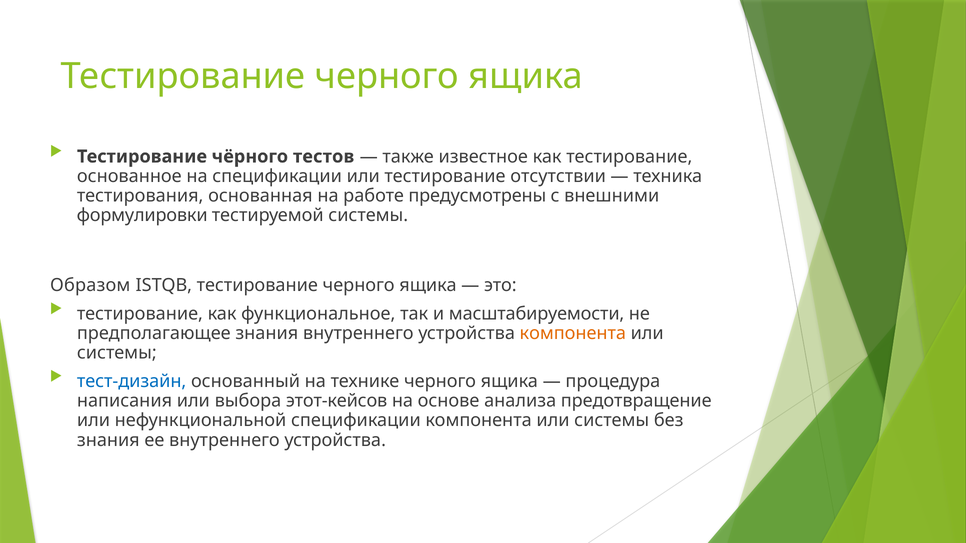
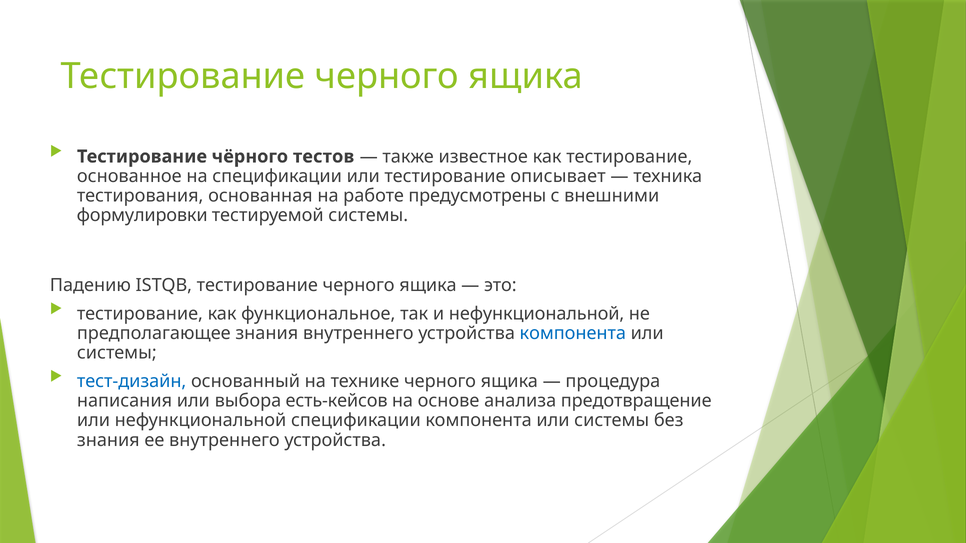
отсутствии: отсутствии -> описывает (558, 176)
Образом: Образом -> Падению (90, 285)
и масштабируемости: масштабируемости -> нефункциональной (537, 314)
компонента colour: orange -> blue (573, 333)
этот-кейсов: этот-кейсов -> есть-кейсов (337, 401)
